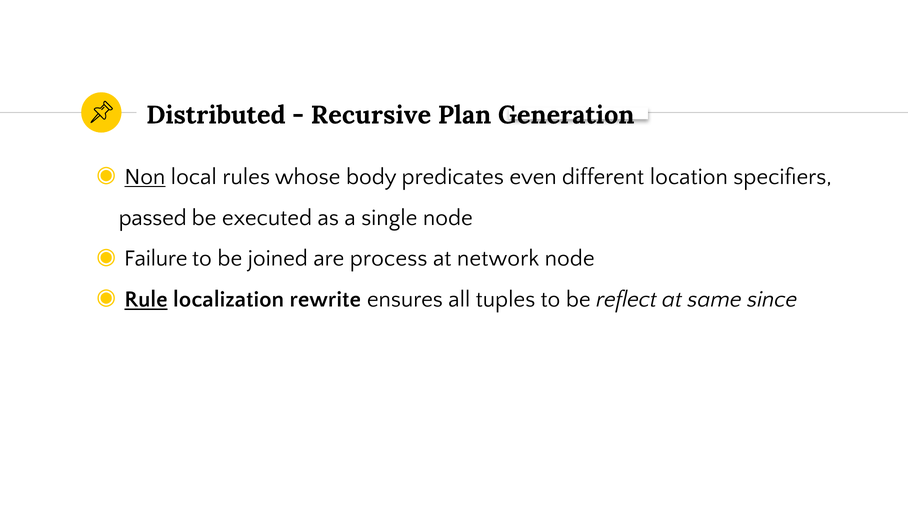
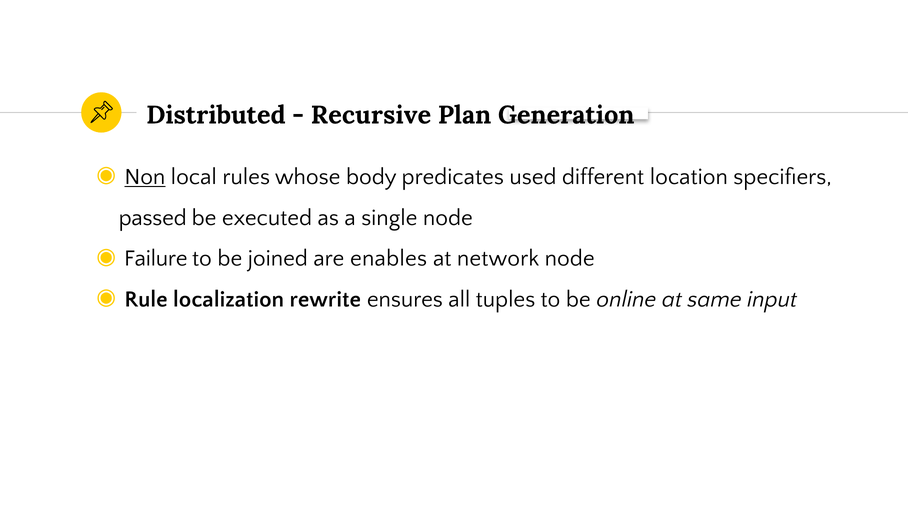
even: even -> used (533, 177)
process: process -> enables (389, 258)
Rule underline: present -> none (146, 299)
reflect: reflect -> online (626, 299)
since: since -> input (772, 299)
